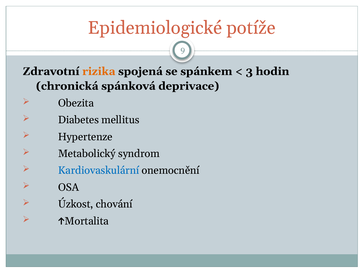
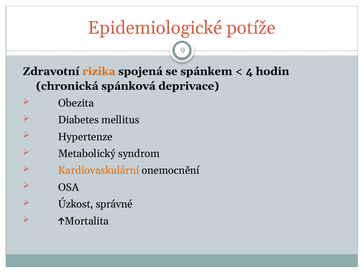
3: 3 -> 4 (249, 71)
Kardiovaskulární colour: blue -> orange (99, 170)
chování: chování -> správné (114, 204)
